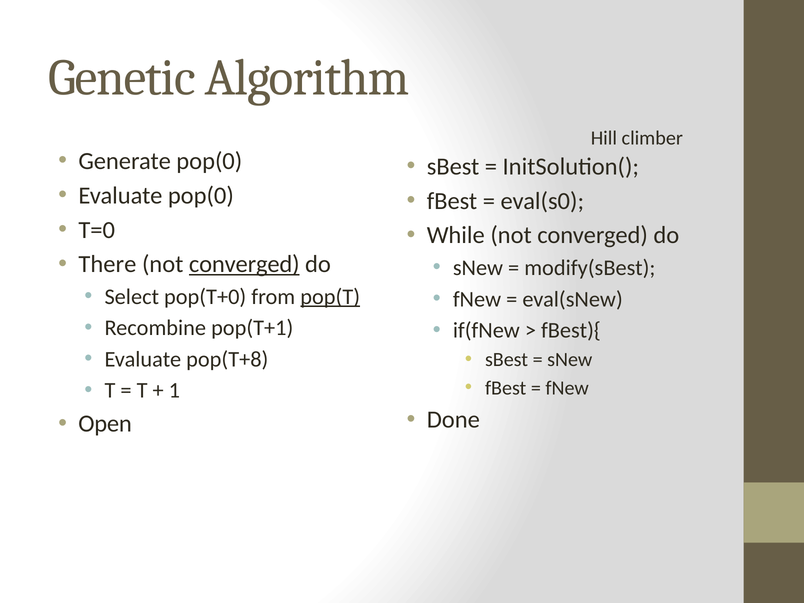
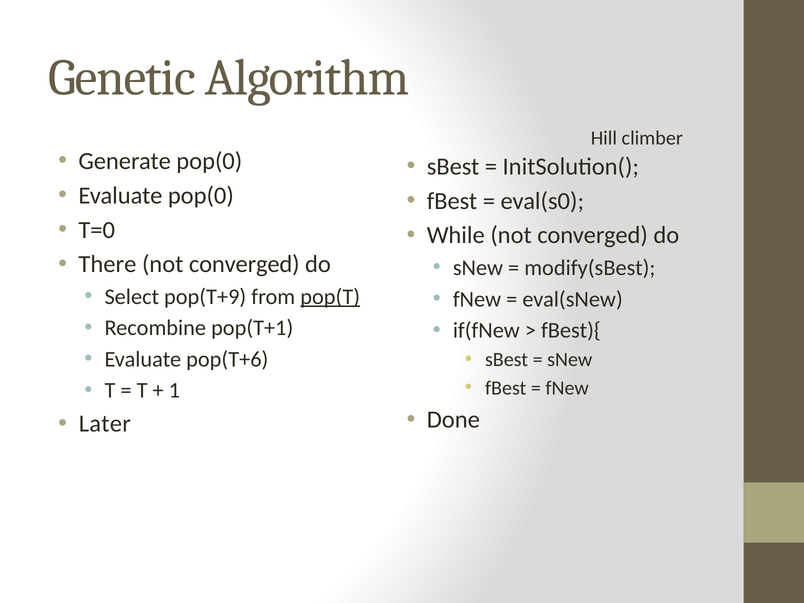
converged underline: present -> none (244, 264)
pop(T+0: pop(T+0 -> pop(T+9 (205, 297)
pop(T+8: pop(T+8 -> pop(T+6 (227, 359)
Open: Open -> Later (105, 424)
